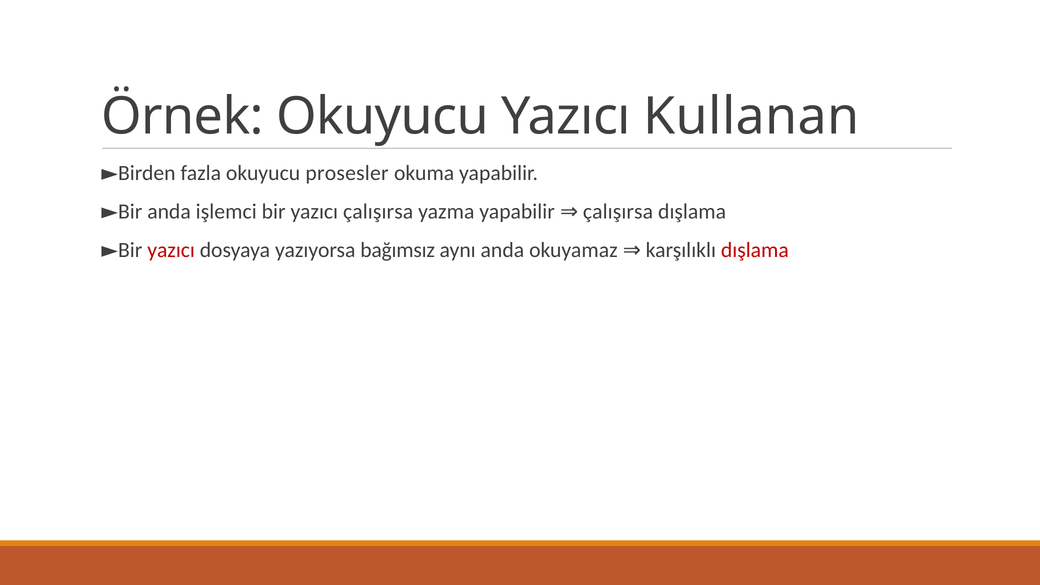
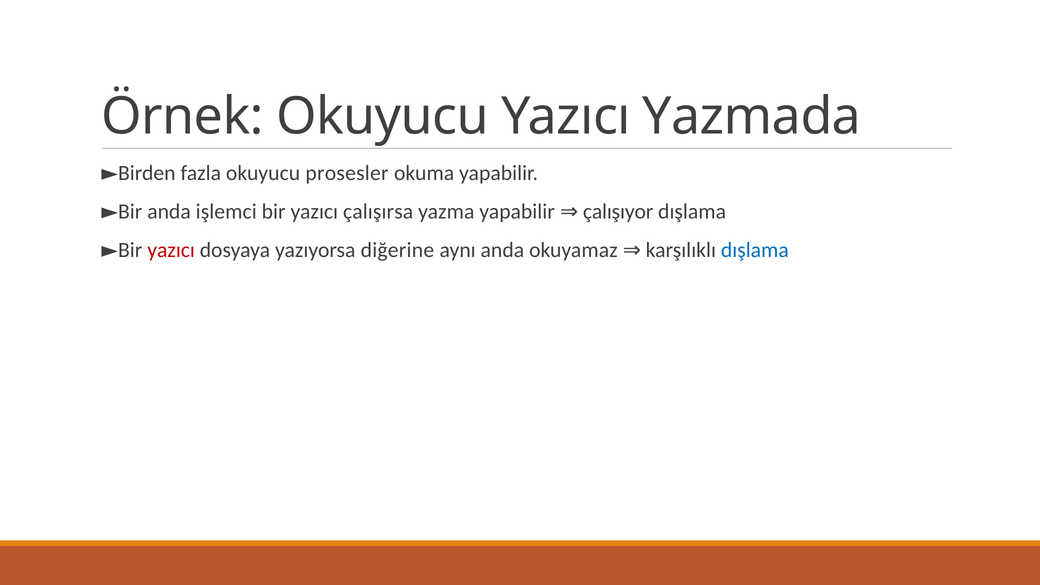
Kullanan: Kullanan -> Yazmada (752, 117)
yapabilir çalışırsa: çalışırsa -> çalışıyor (618, 211)
bağımsız: bağımsız -> diğerine (397, 250)
dışlama colour: red -> blue (755, 250)
